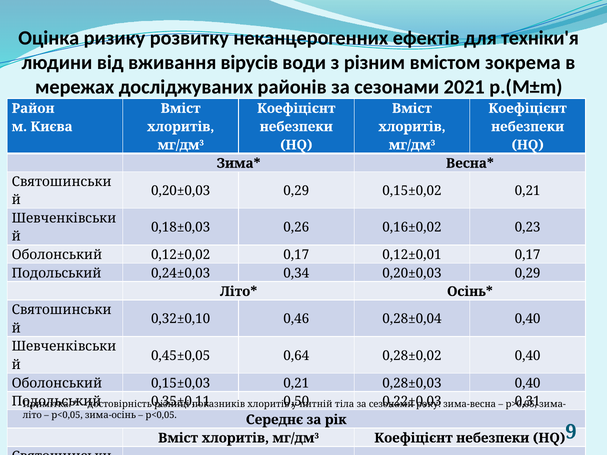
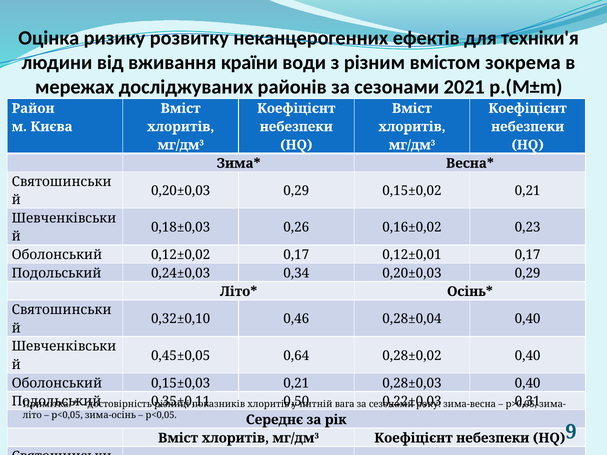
вірусів: вірусів -> країни (249, 63)
тіла: тіла -> вага (345, 404)
